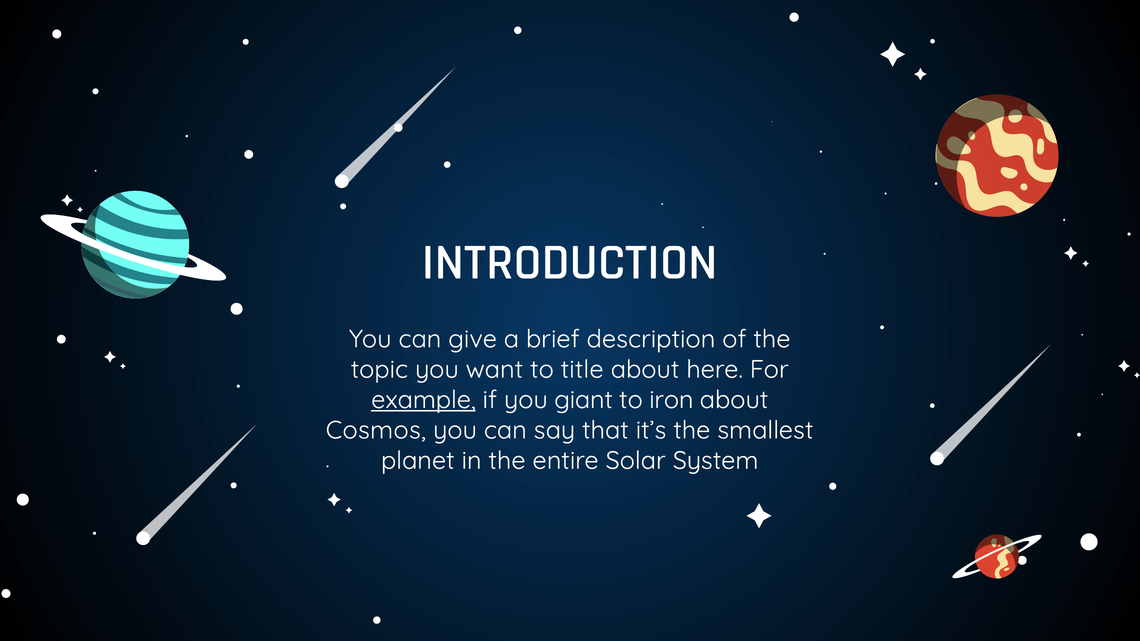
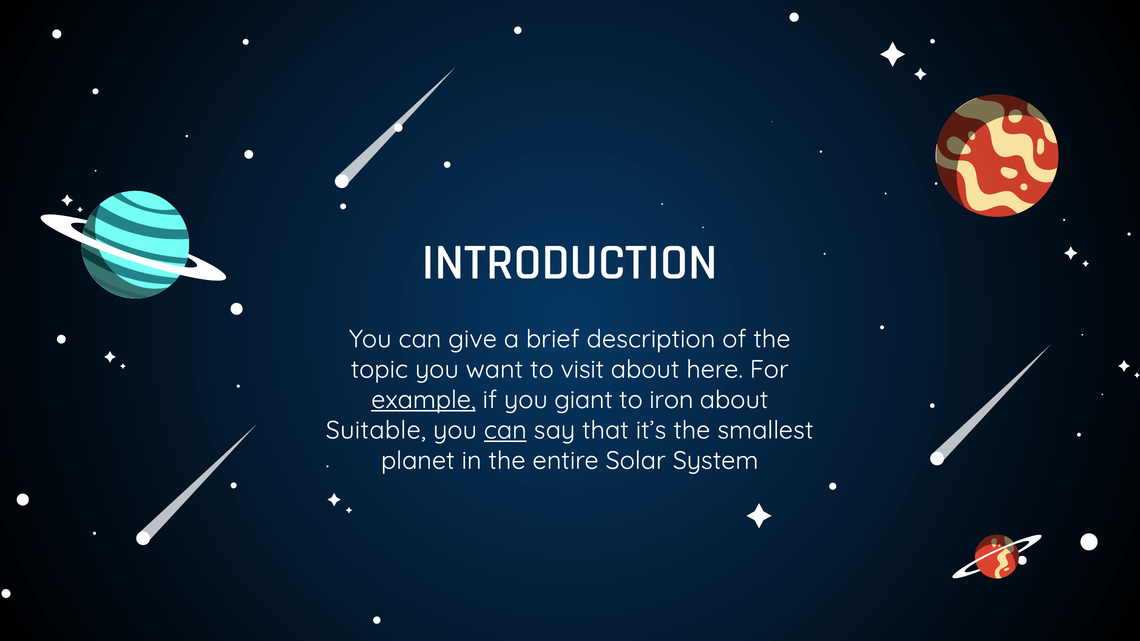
title: title -> visit (582, 370)
Cosmos: Cosmos -> Suitable (376, 430)
can underline: none -> present (505, 430)
